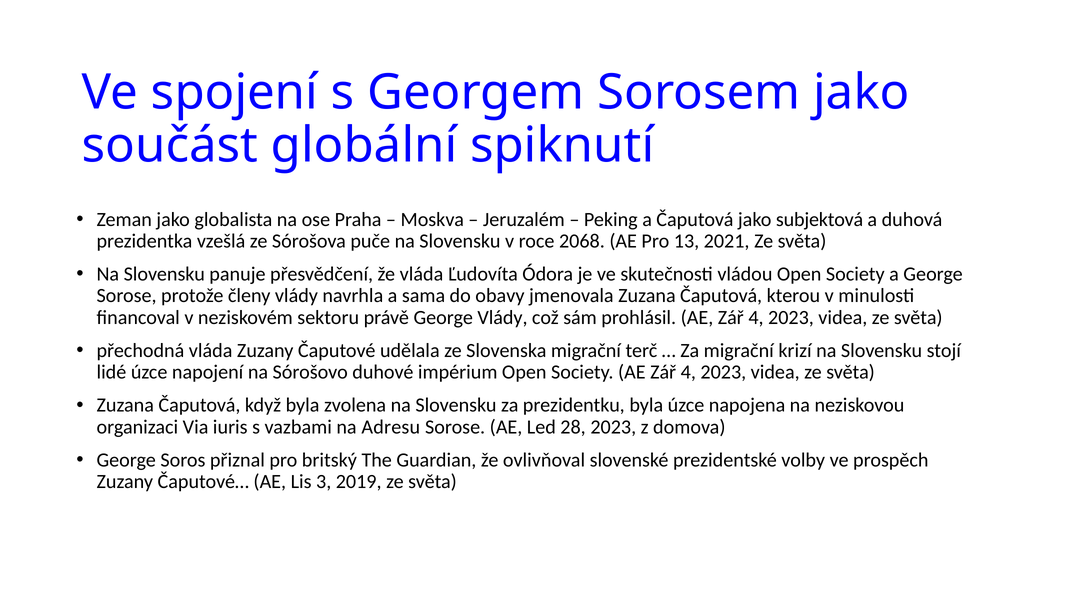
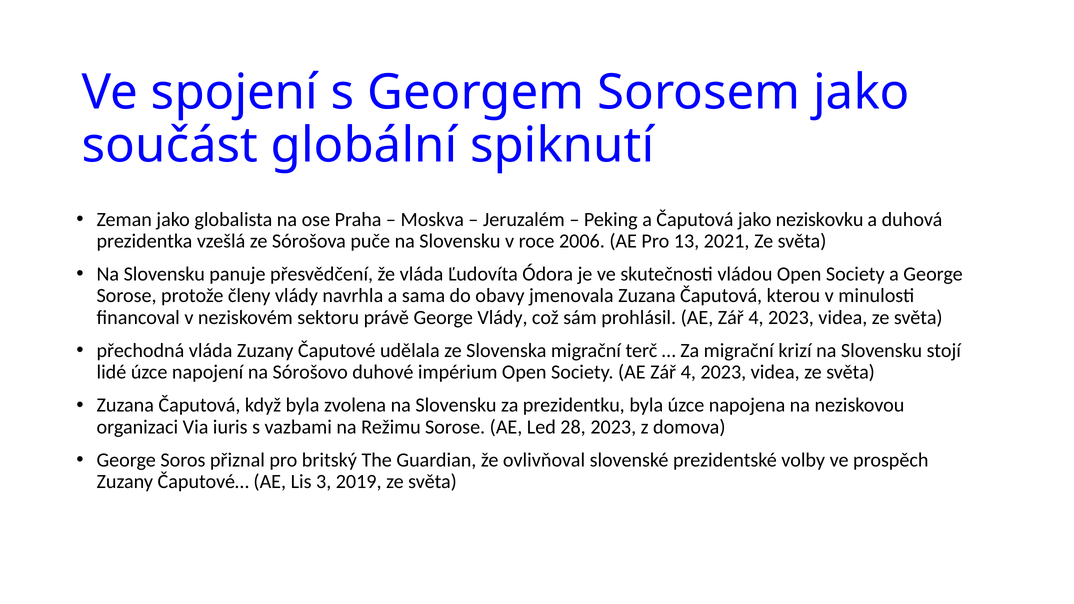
subjektová: subjektová -> neziskovku (820, 219)
2068: 2068 -> 2006 (582, 241)
Adresu: Adresu -> Režimu (391, 427)
